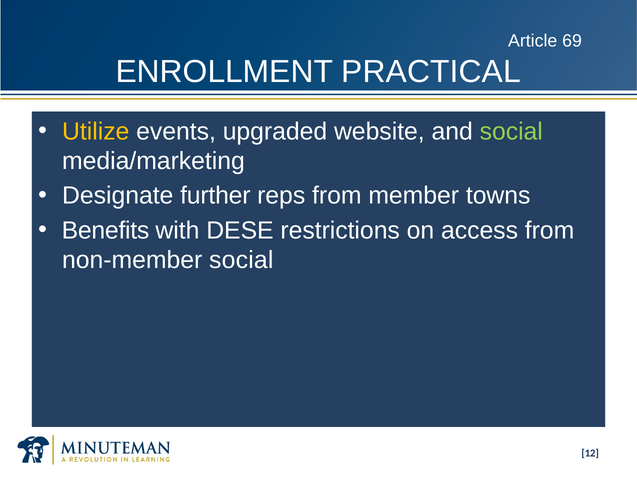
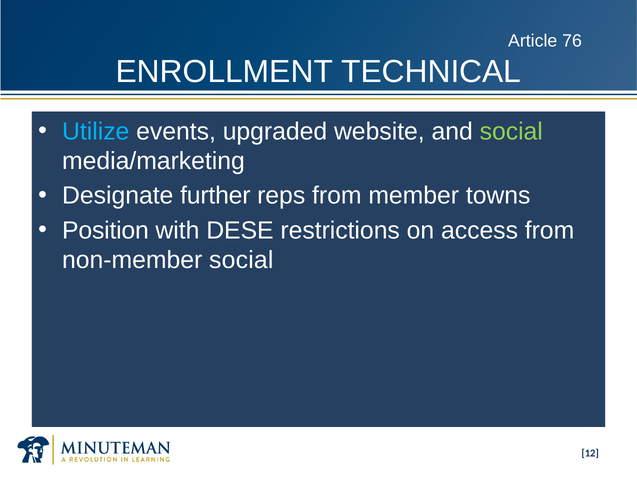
69: 69 -> 76 (572, 41)
PRACTICAL: PRACTICAL -> TECHNICAL (431, 72)
Utilize colour: yellow -> light blue (96, 131)
Benefits: Benefits -> Position (105, 230)
